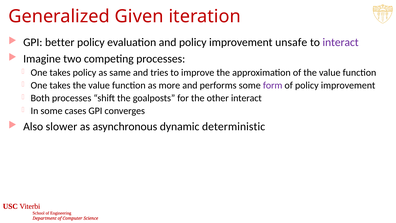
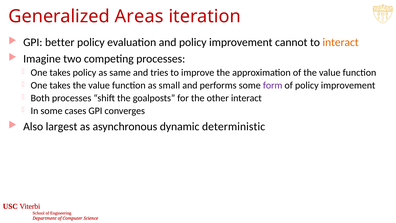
Given: Given -> Areas (139, 16)
unsafe: unsafe -> cannot (291, 42)
interact colour: purple -> orange (341, 42)
more: more -> small (169, 85)
slower: slower -> largest (62, 126)
